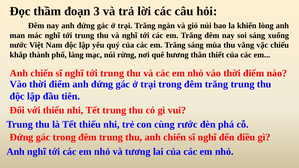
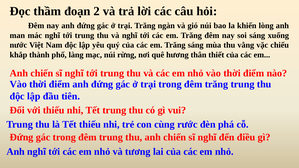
3: 3 -> 2 (97, 11)
